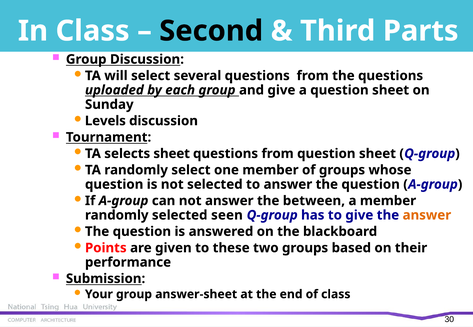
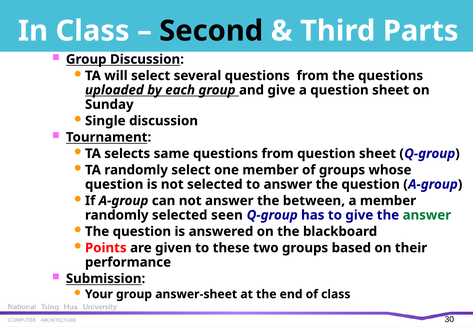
Levels: Levels -> Single (105, 121)
selects sheet: sheet -> same (172, 154)
answer colour: orange -> green (427, 215)
